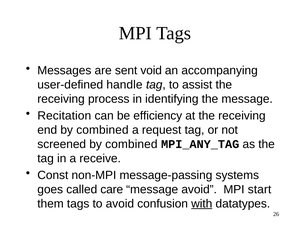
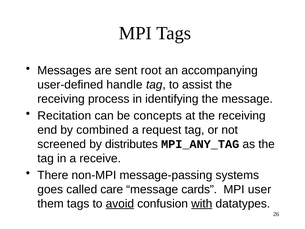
void: void -> root (151, 70)
efficiency: efficiency -> concepts (158, 116)
screened by combined: combined -> distributes (131, 144)
Const: Const -> There (53, 175)
message avoid: avoid -> cards (199, 189)
start: start -> user (260, 189)
avoid underline: none -> present (120, 203)
